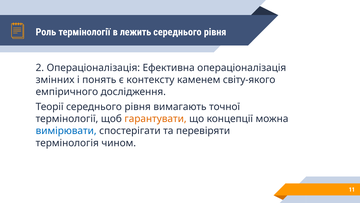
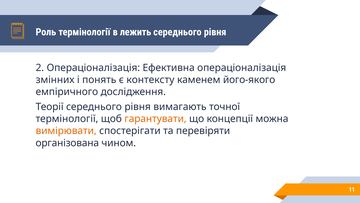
світу-якого: світу-якого -> його-якого (249, 80)
вимірювати colour: blue -> orange (66, 131)
термінологія: термінологія -> організована (67, 143)
